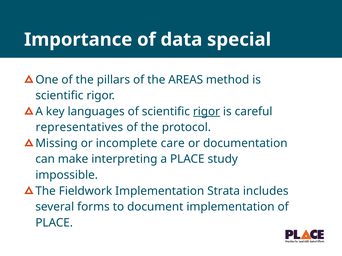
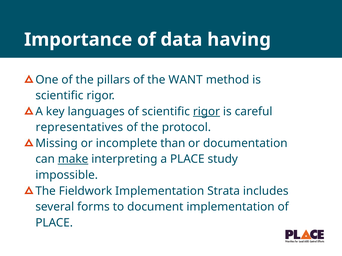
special: special -> having (239, 40)
AREAS: AREAS -> WANT (186, 80)
care: care -> than (173, 144)
make underline: none -> present (73, 159)
